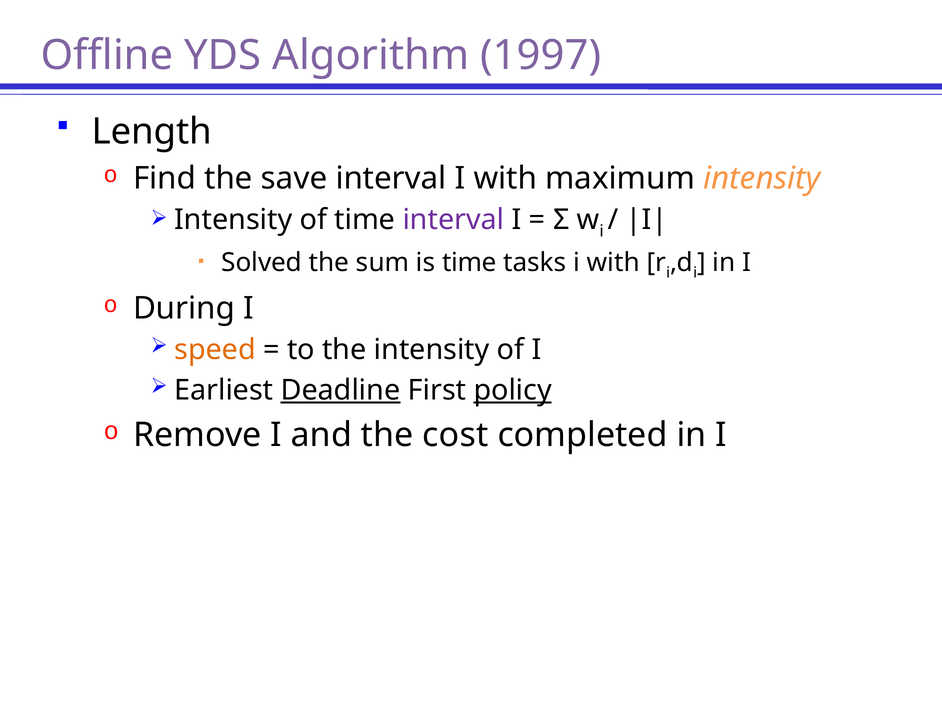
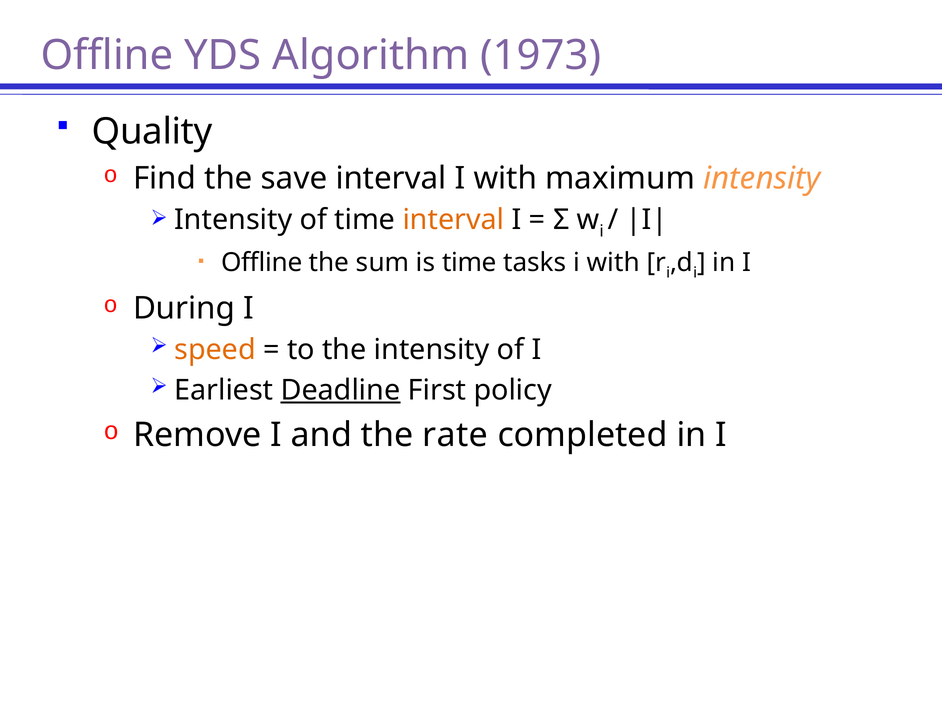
1997: 1997 -> 1973 (541, 55)
Length: Length -> Quality (152, 131)
interval colour: purple -> orange (453, 220)
Solved: Solved -> Offline (262, 262)
policy underline: present -> none (513, 390)
cost: cost -> rate (455, 435)
